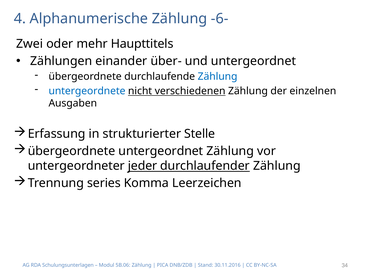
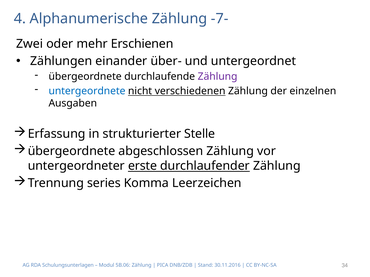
-6-: -6- -> -7- (220, 19)
Haupttitels: Haupttitels -> Erschienen (142, 44)
Zählung colour: blue -> purple (218, 77)
übergeordnete untergeordnet: untergeordnet -> abgeschlossen (161, 151)
jeder: jeder -> erste (143, 166)
